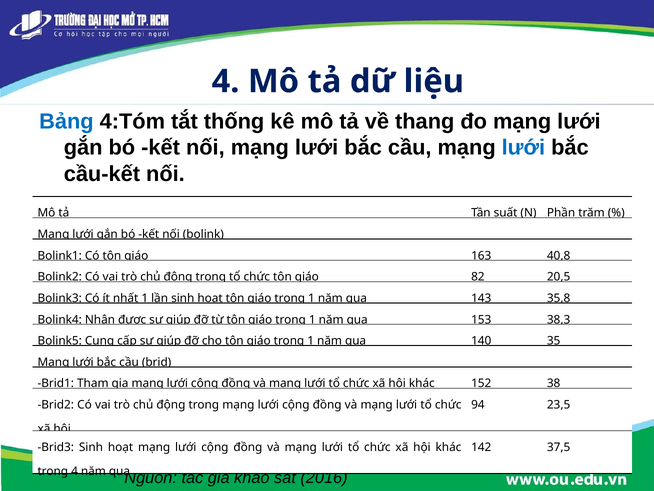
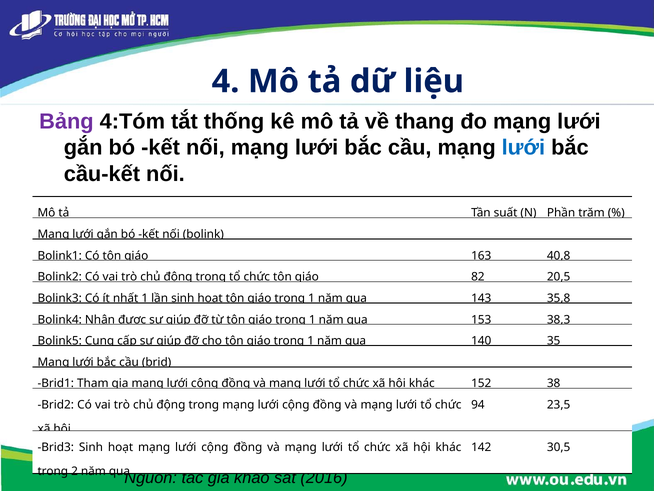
Bảng colour: blue -> purple (66, 121)
37,5: 37,5 -> 30,5 (559, 447)
trong 4: 4 -> 2 (75, 471)
